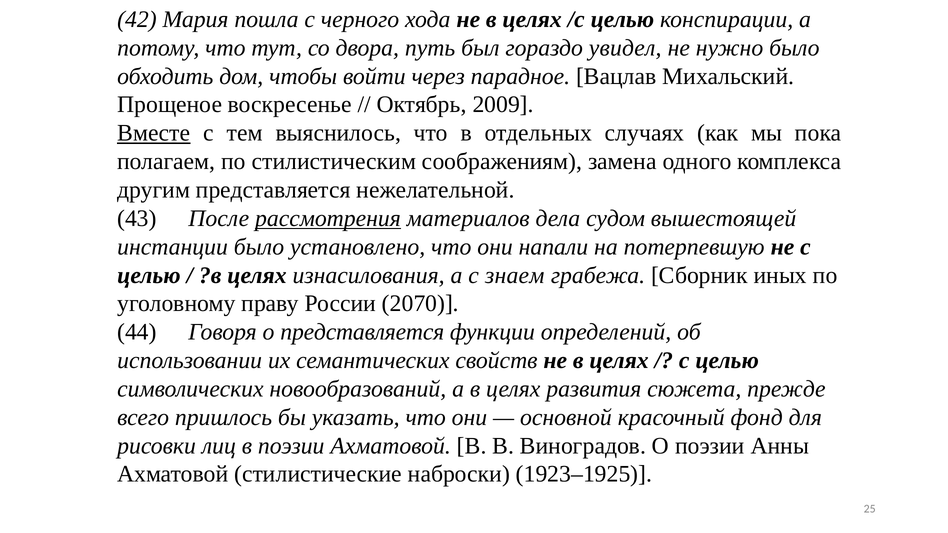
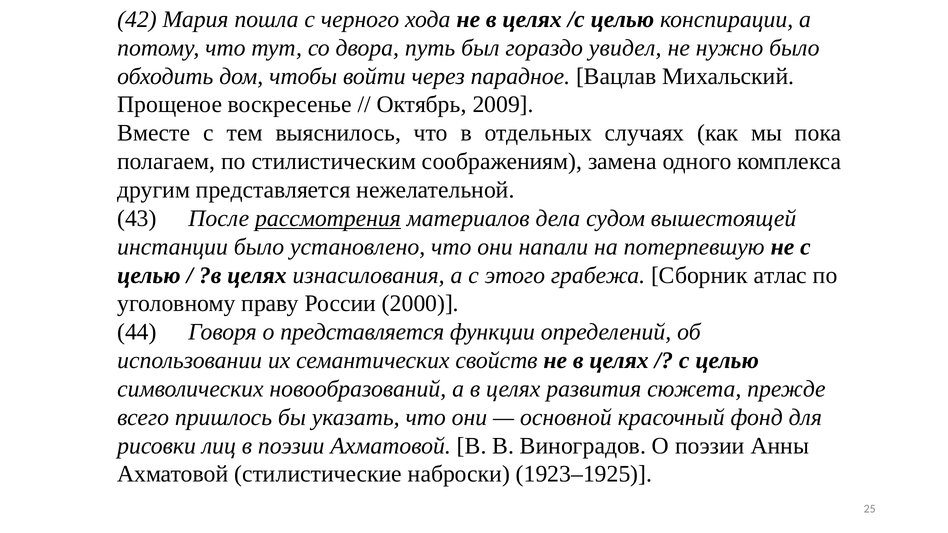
Вместе underline: present -> none (154, 133)
знаем: знаем -> этого (515, 275)
иных: иных -> атлас (780, 275)
2070: 2070 -> 2000 (420, 304)
